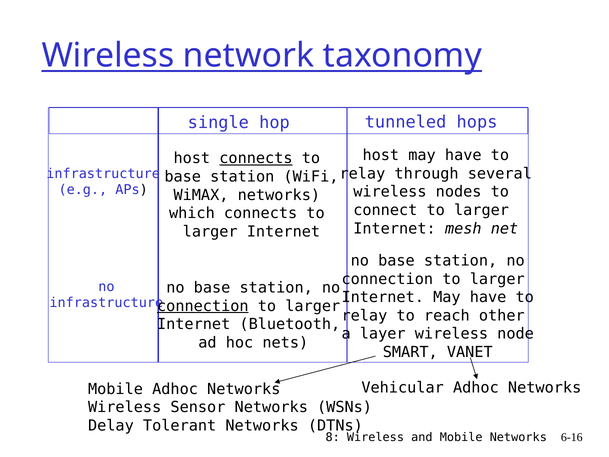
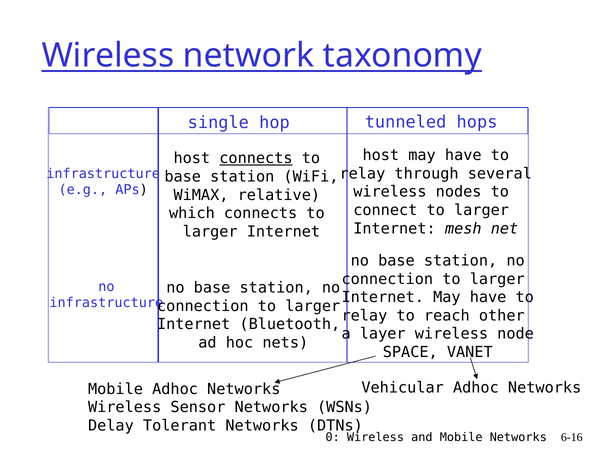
WiMAX networks: networks -> relative (279, 195)
connection underline: present -> none (203, 306)
SMART: SMART -> SPACE (410, 352)
8: 8 -> 0 (333, 437)
